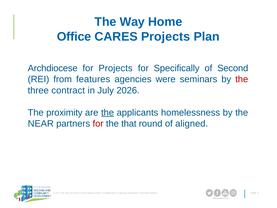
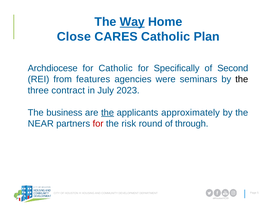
Way underline: none -> present (132, 22)
Office: Office -> Close (74, 37)
CARES Projects: Projects -> Catholic (166, 37)
for Projects: Projects -> Catholic (116, 68)
the colour: red -> black (242, 79)
2026: 2026 -> 2023 (128, 90)
proximity: proximity -> business (64, 112)
homelessness: homelessness -> approximately (190, 112)
that: that -> risk (129, 123)
aligned: aligned -> through (192, 123)
